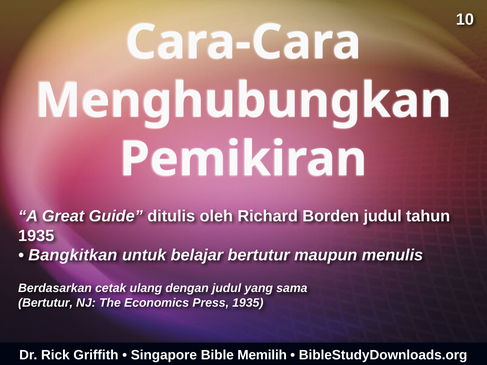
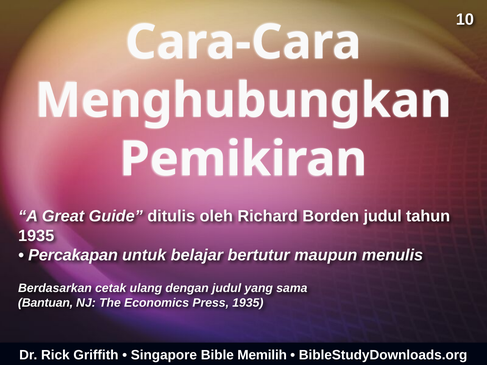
Bangkitkan: Bangkitkan -> Percakapan (73, 255)
Bertutur: Bertutur -> Bantuan (46, 303)
